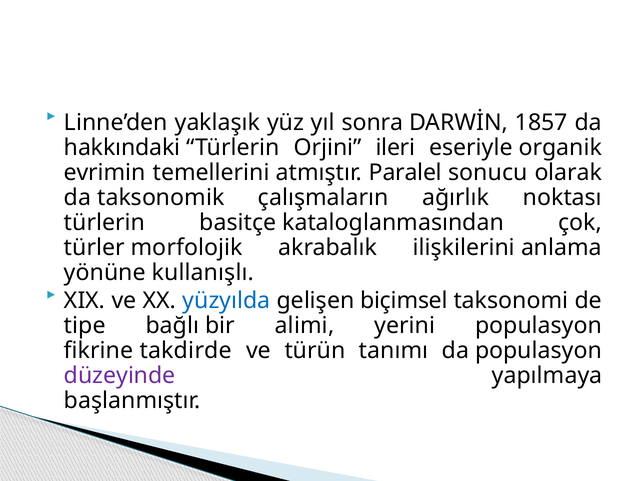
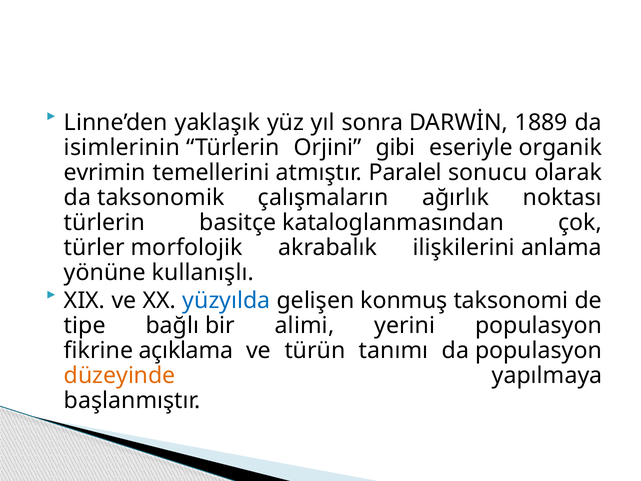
1857: 1857 -> 1889 (541, 123)
hakkındaki: hakkındaki -> isimlerinin (122, 147)
ileri: ileri -> gibi (395, 147)
biçimsel: biçimsel -> konmuş (404, 301)
takdirde: takdirde -> açıklama (186, 351)
düzeyinde colour: purple -> orange (120, 376)
